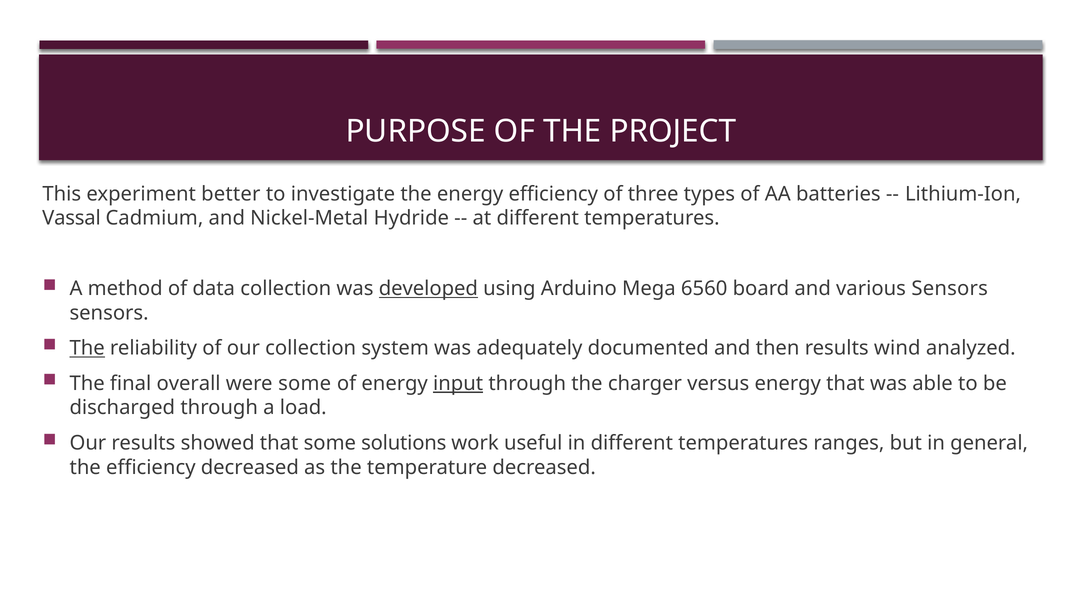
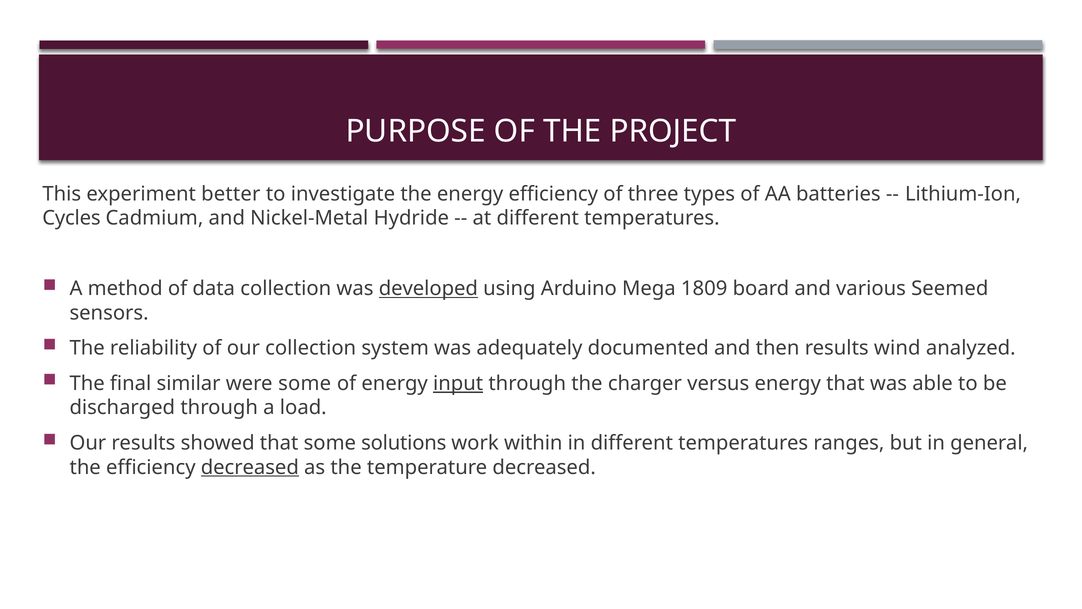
Vassal: Vassal -> Cycles (71, 218)
6560: 6560 -> 1809 (704, 288)
various Sensors: Sensors -> Seemed (950, 288)
The underline: present -> none (87, 348)
overall: overall -> similar (189, 383)
useful: useful -> within (533, 443)
decreased underline: none -> present (250, 467)
